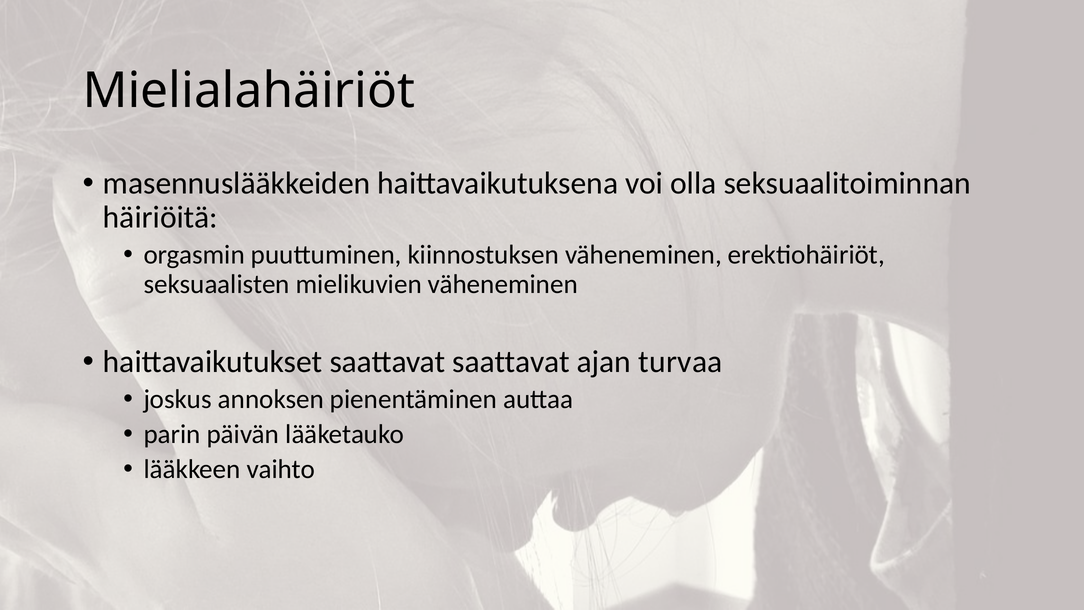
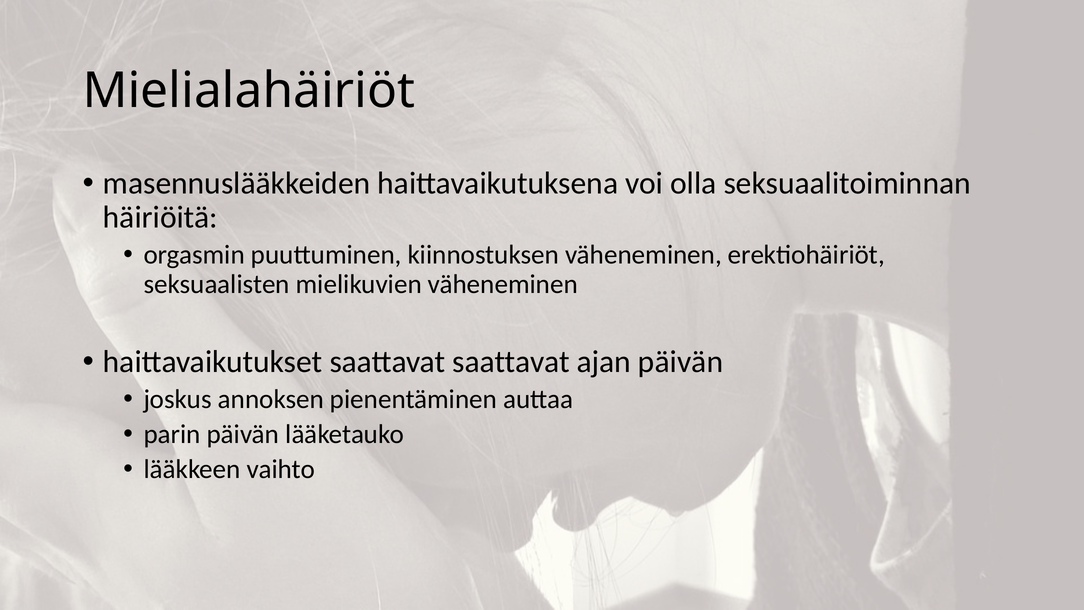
ajan turvaa: turvaa -> päivän (681, 362)
